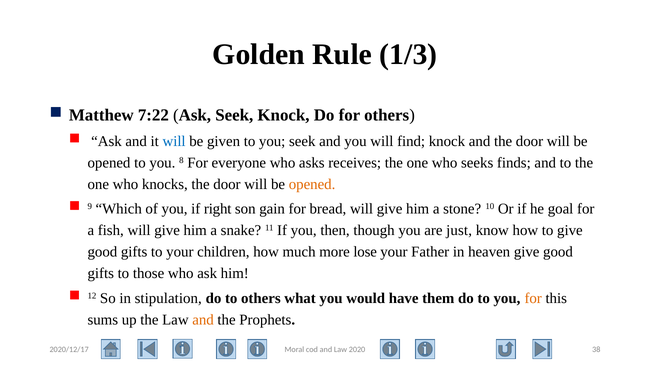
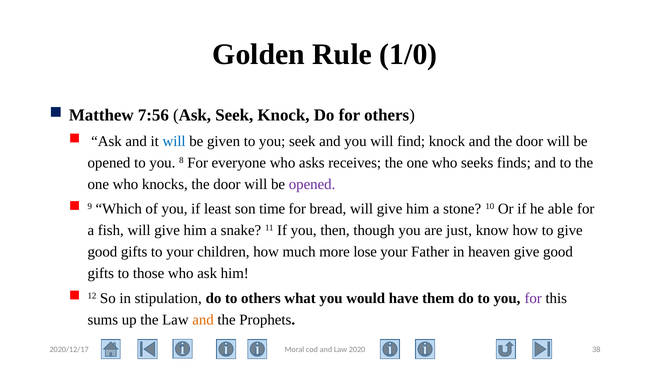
1/3: 1/3 -> 1/0 (408, 55)
7:22: 7:22 -> 7:56 (153, 115)
opened colour: orange -> purple (312, 184)
right: right -> least (218, 209)
gain: gain -> time (272, 209)
goal: goal -> able (560, 209)
for colour: orange -> purple (533, 298)
